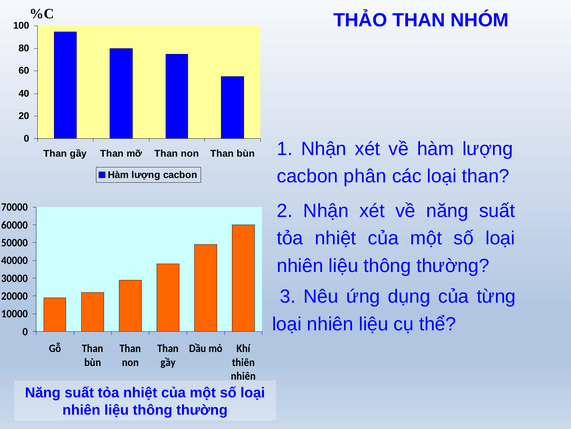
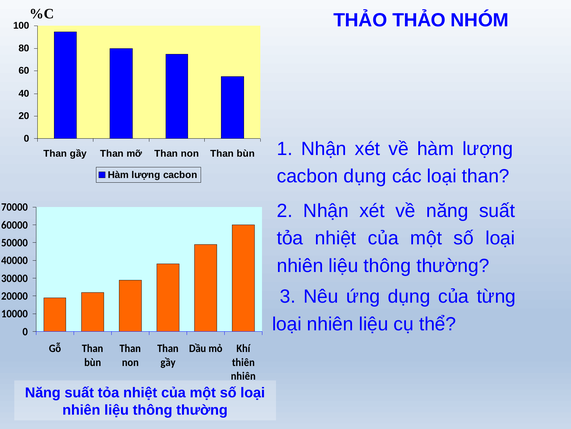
THẢO THAN: THAN -> THẢO (419, 20)
cacbon phân: phân -> dụng (365, 176)
